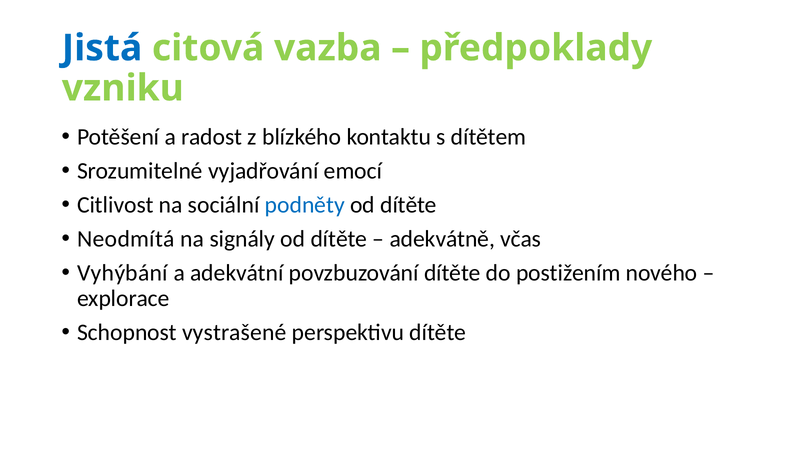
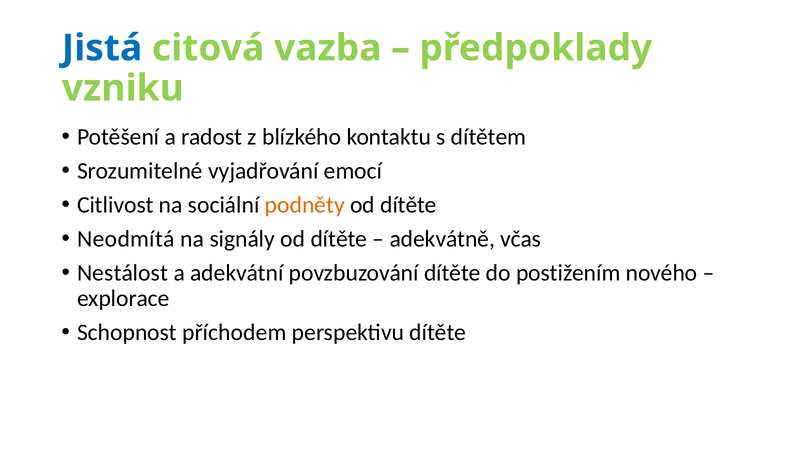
podněty colour: blue -> orange (305, 205)
Vyhýbání: Vyhýbání -> Nestálost (123, 273)
vystrašené: vystrašené -> příchodem (234, 333)
